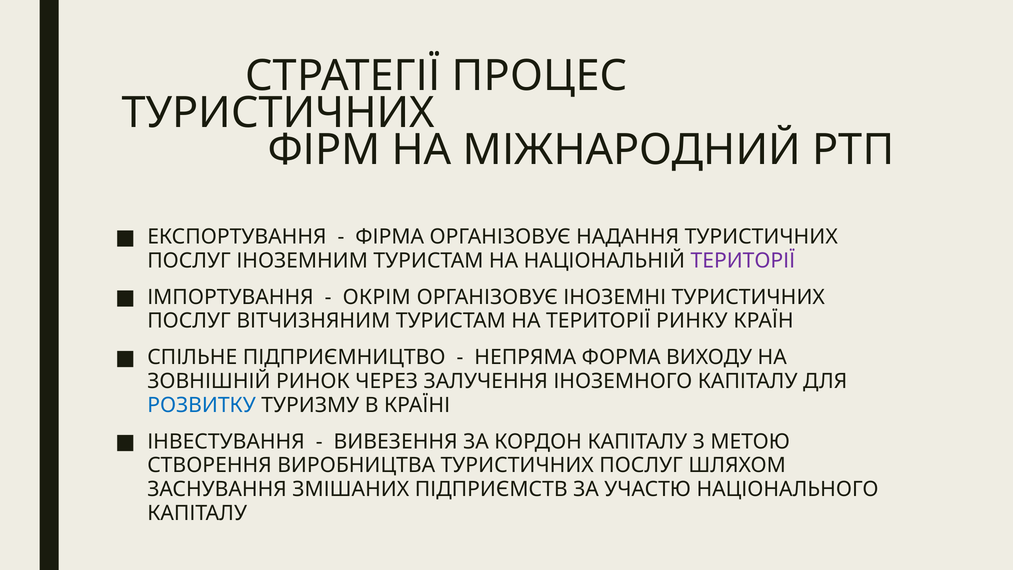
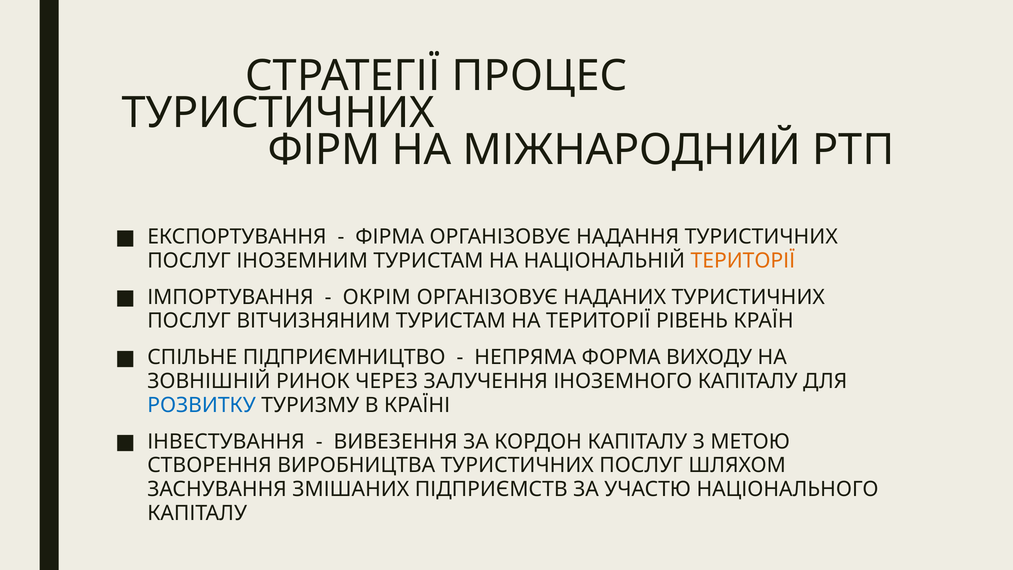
ТЕРИТОРІЇ colour: purple -> orange (743, 261)
ІНОЗЕМНІ: ІНОЗЕМНІ -> НАДАНИХ (615, 297)
РИНКУ: РИНКУ -> РІВЕНЬ (692, 321)
